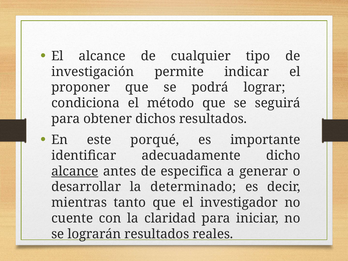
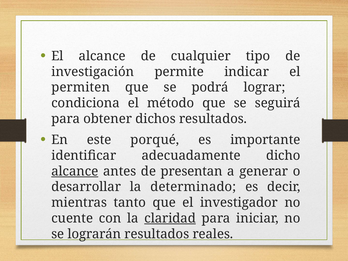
proponer: proponer -> permiten (81, 87)
especifica: especifica -> presentan (192, 171)
claridad underline: none -> present (170, 218)
